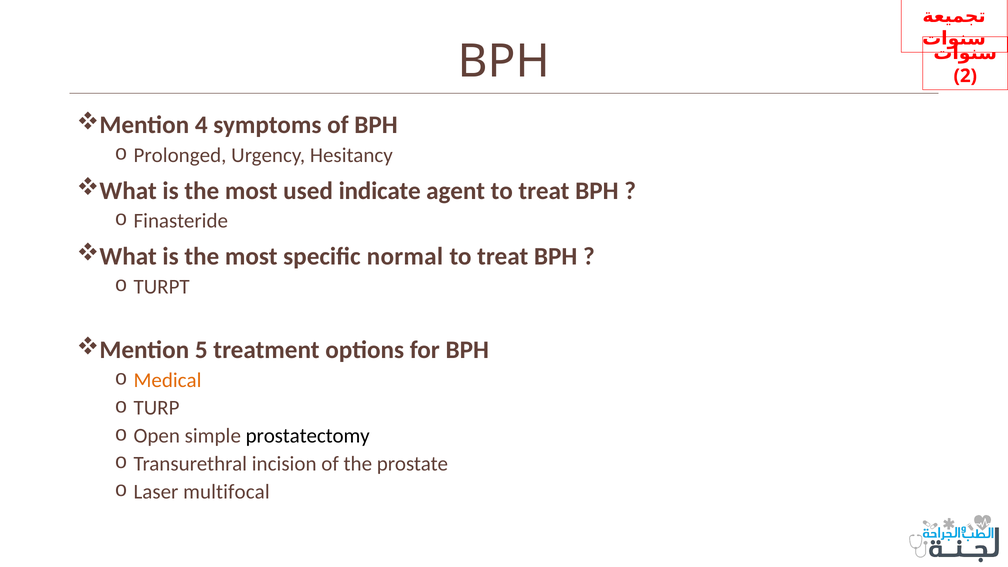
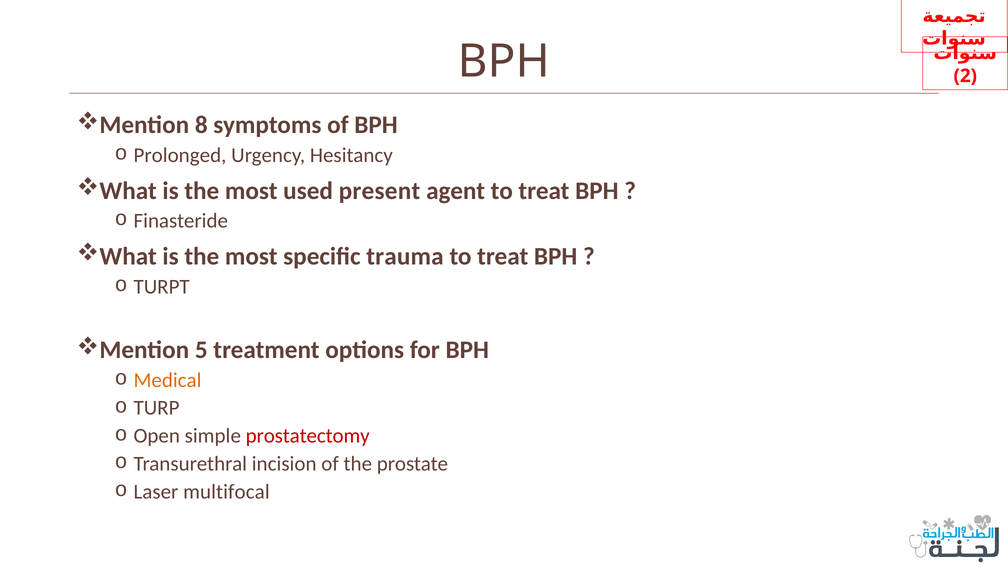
4: 4 -> 8 (201, 125)
indicate: indicate -> present (379, 191)
normal: normal -> trauma (405, 256)
prostatectomy colour: black -> red (308, 436)
